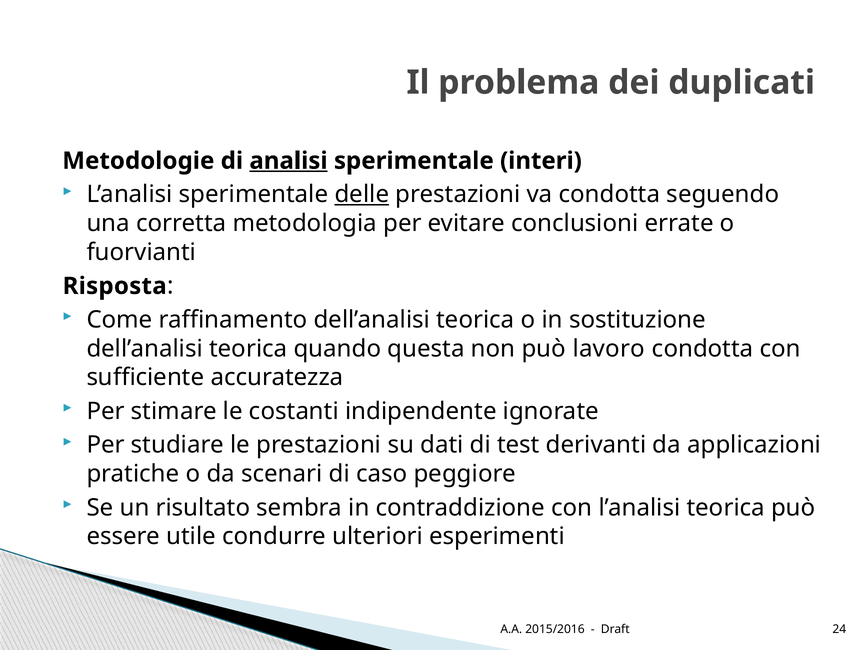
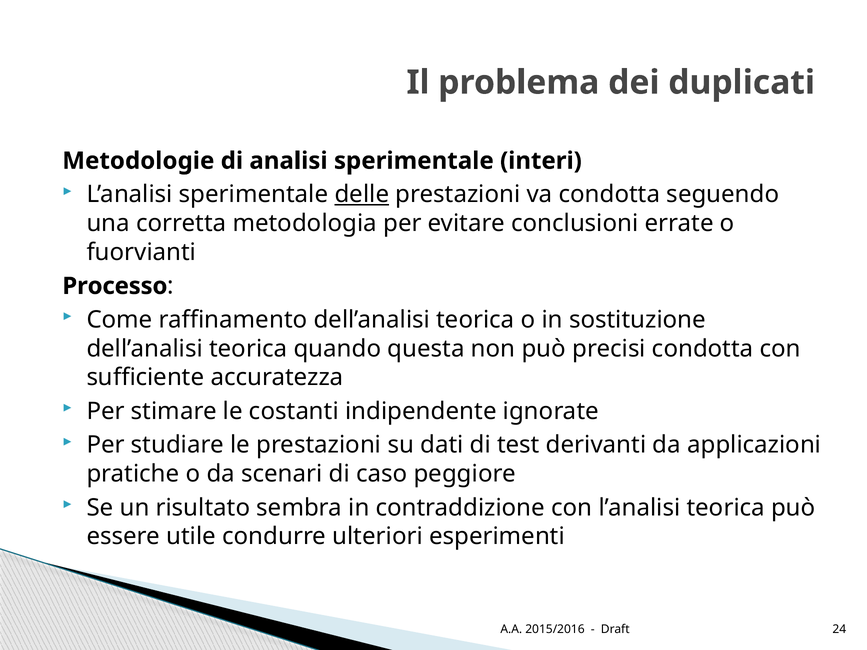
analisi underline: present -> none (289, 161)
Risposta: Risposta -> Processo (115, 286)
lavoro: lavoro -> precisi (609, 349)
